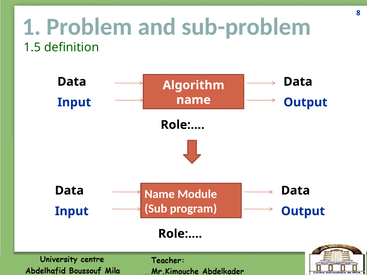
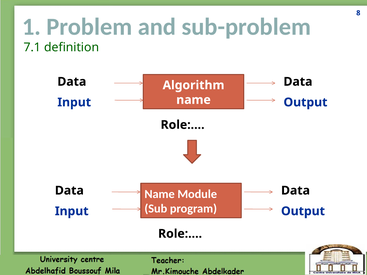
1.5: 1.5 -> 7.1 (32, 47)
